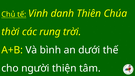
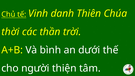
rung: rung -> thần (50, 32)
